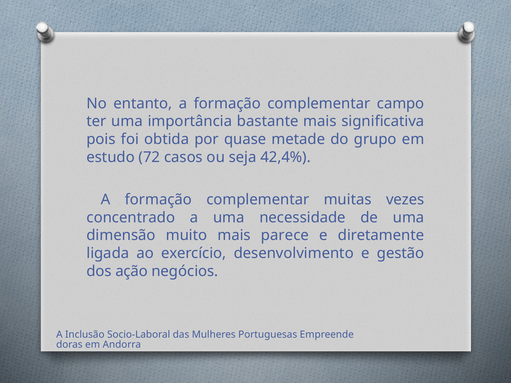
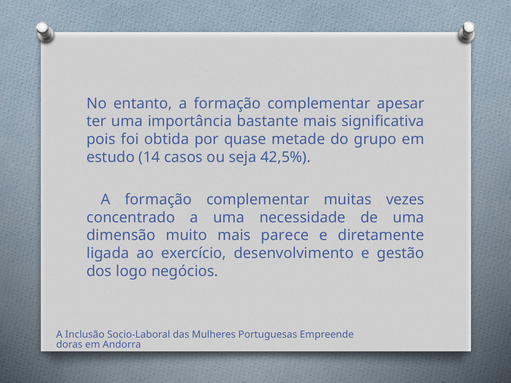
campo: campo -> apesar (401, 104)
72: 72 -> 14 (149, 157)
42,4%: 42,4% -> 42,5% (286, 157)
ação: ação -> logo (131, 271)
